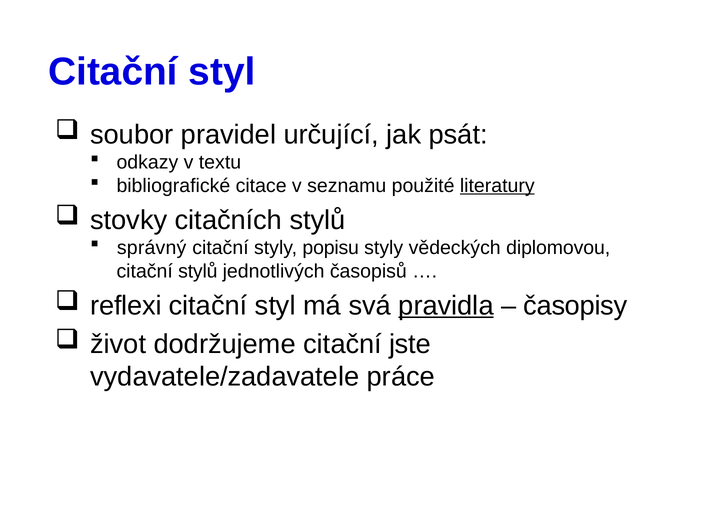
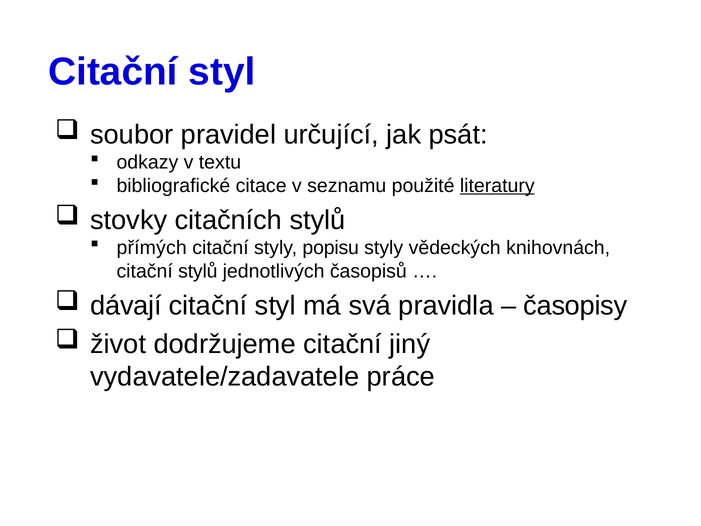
správný: správný -> přímých (152, 248)
diplomovou: diplomovou -> knihovnách (558, 248)
reflexi: reflexi -> dávají (126, 305)
pravidla underline: present -> none (446, 305)
jste: jste -> jiný (410, 344)
